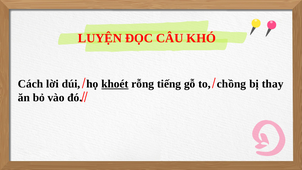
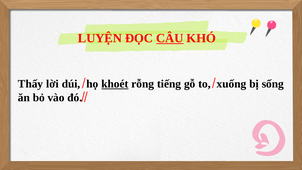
CÂU underline: none -> present (170, 38)
Cách: Cách -> Thấy (31, 84)
chồng: chồng -> xuống (232, 84)
thay: thay -> sống (273, 84)
